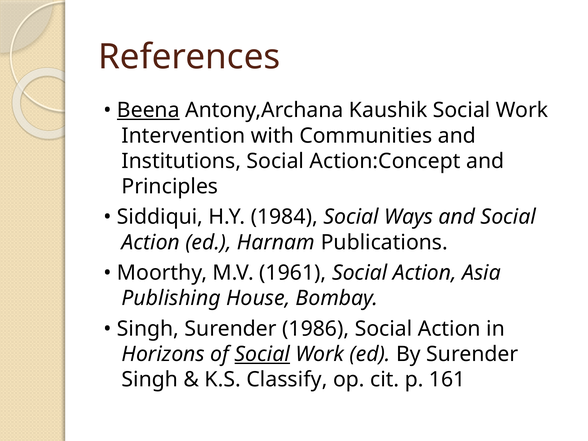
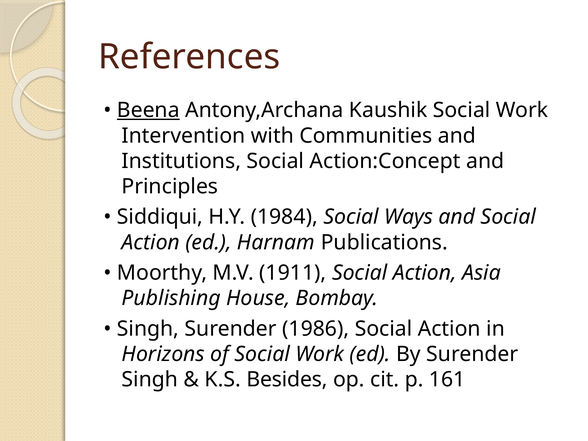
1961: 1961 -> 1911 (293, 273)
Social underline: present -> none (262, 354)
Classify: Classify -> Besides (287, 380)
